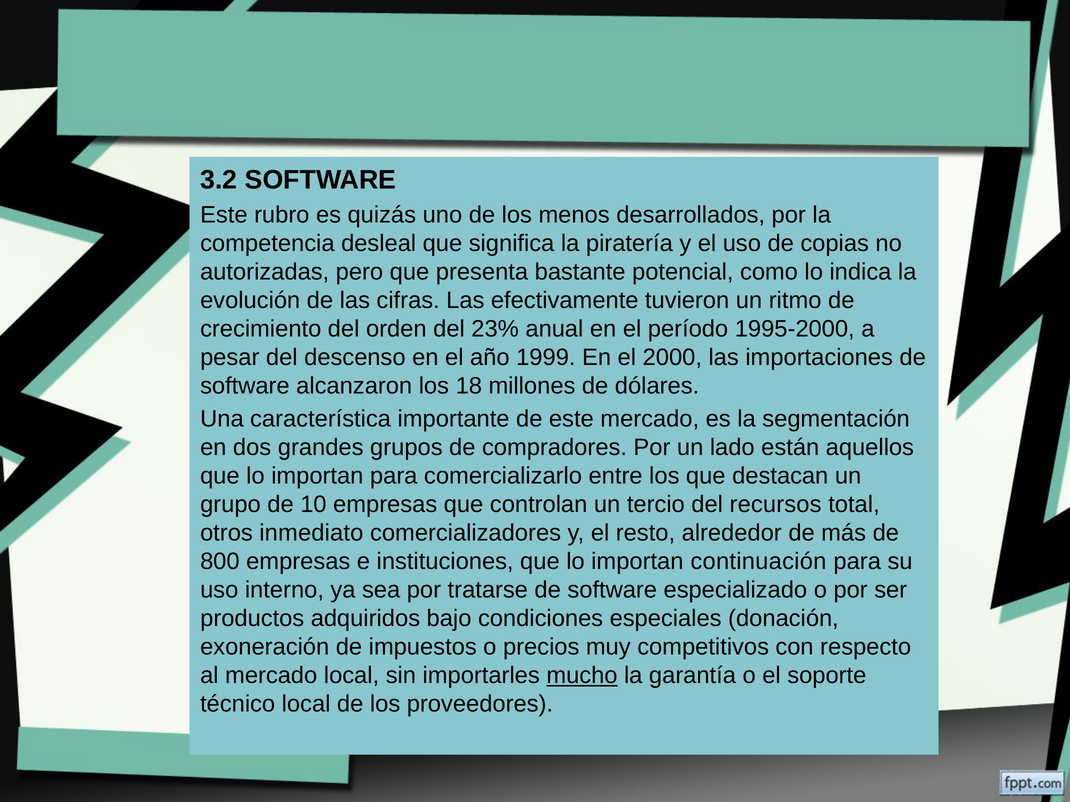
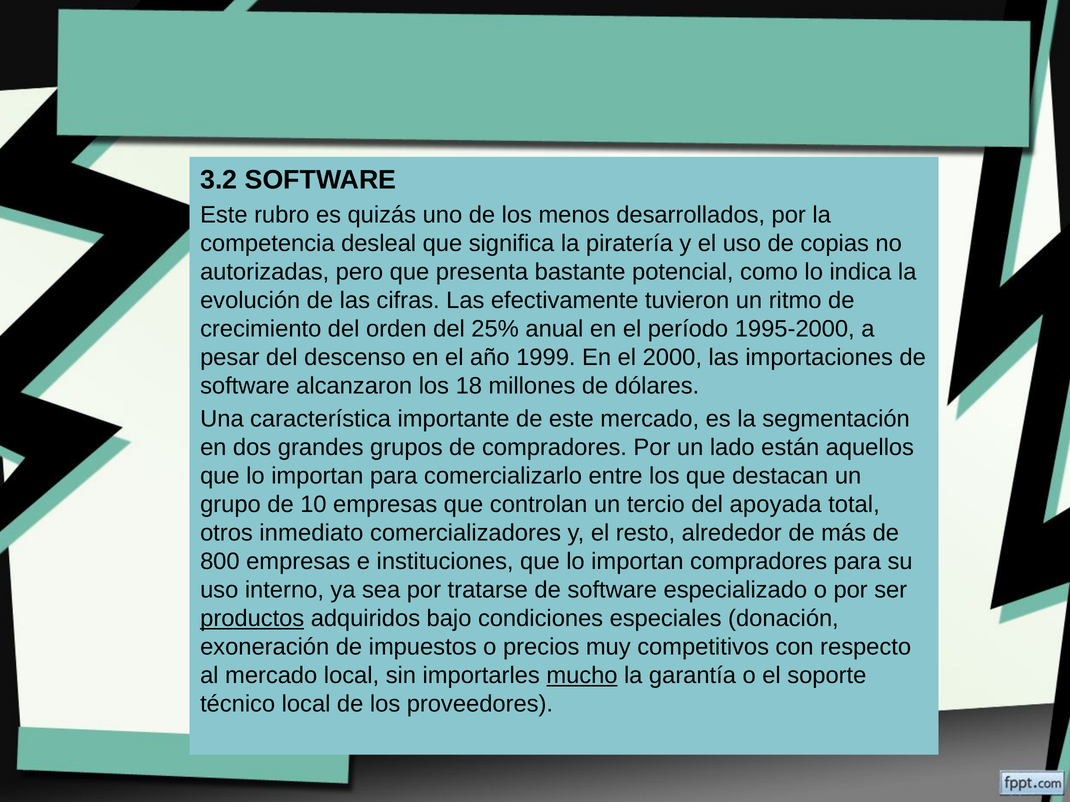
23%: 23% -> 25% (495, 329)
recursos: recursos -> apoyada (776, 505)
importan continuación: continuación -> compradores (759, 562)
productos underline: none -> present (252, 619)
